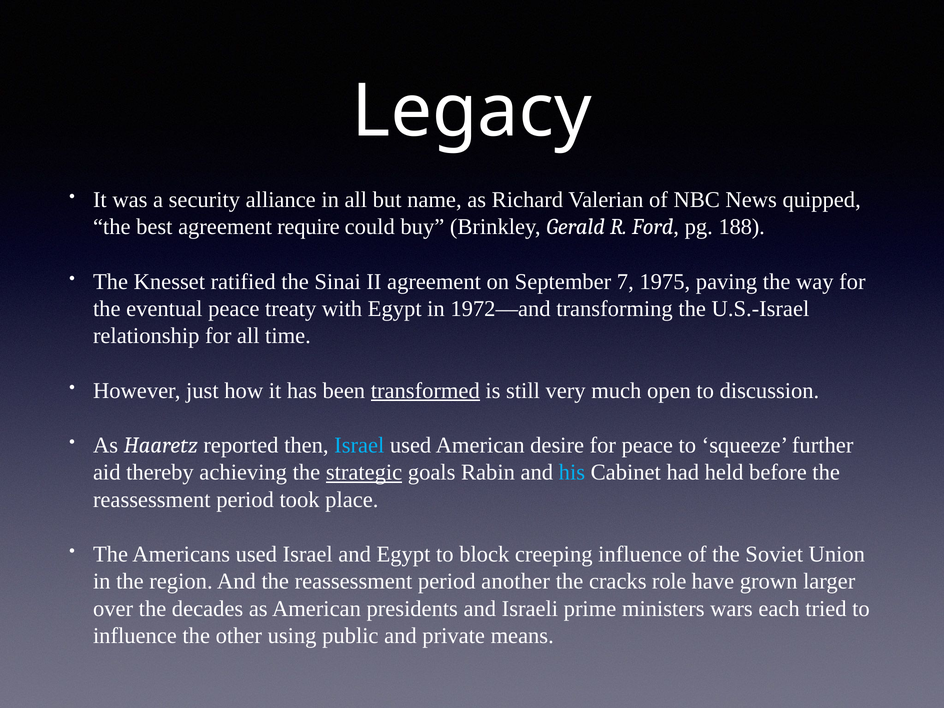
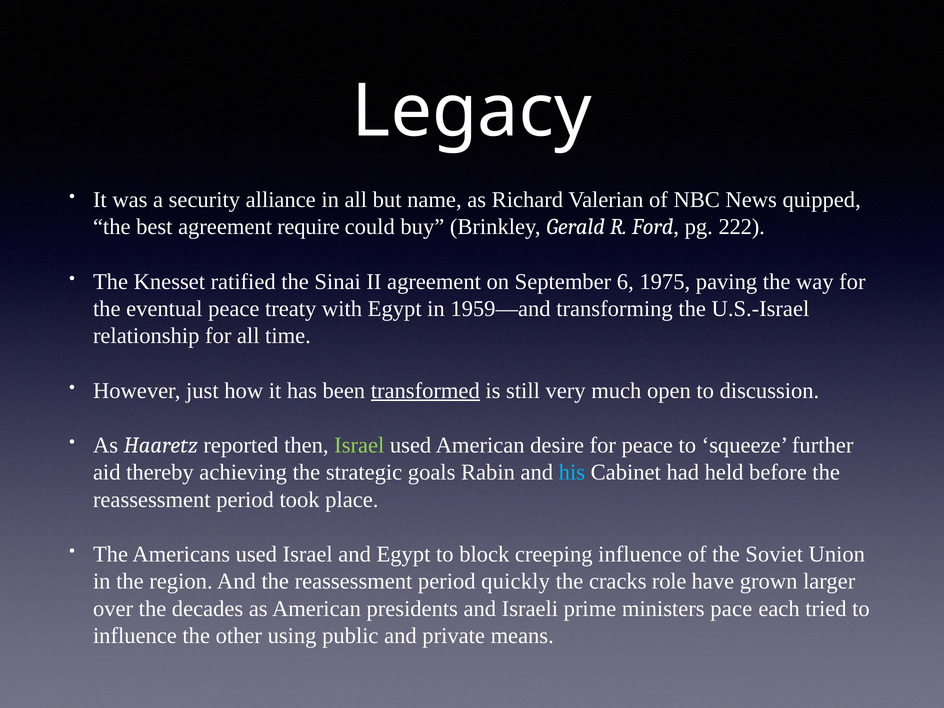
188: 188 -> 222 (742, 227)
7: 7 -> 6 (625, 282)
1972—and: 1972—and -> 1959—and (501, 309)
Israel colour: light blue -> light green (359, 445)
strategic underline: present -> none (364, 473)
another: another -> quickly (516, 581)
wars: wars -> pace (731, 609)
